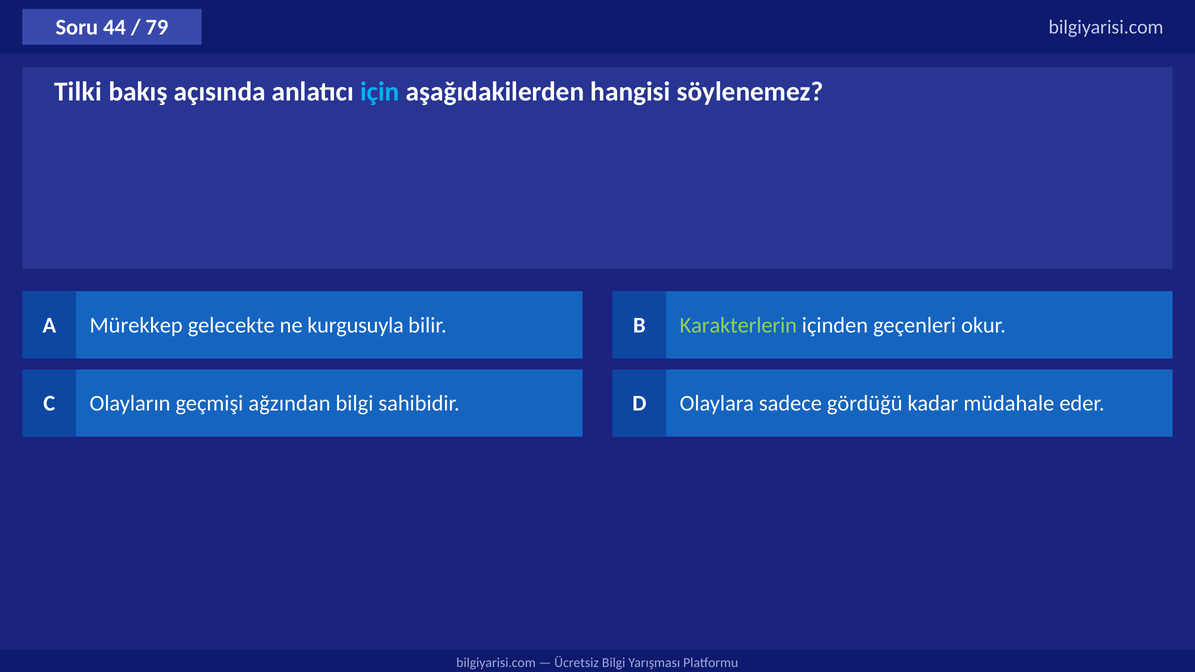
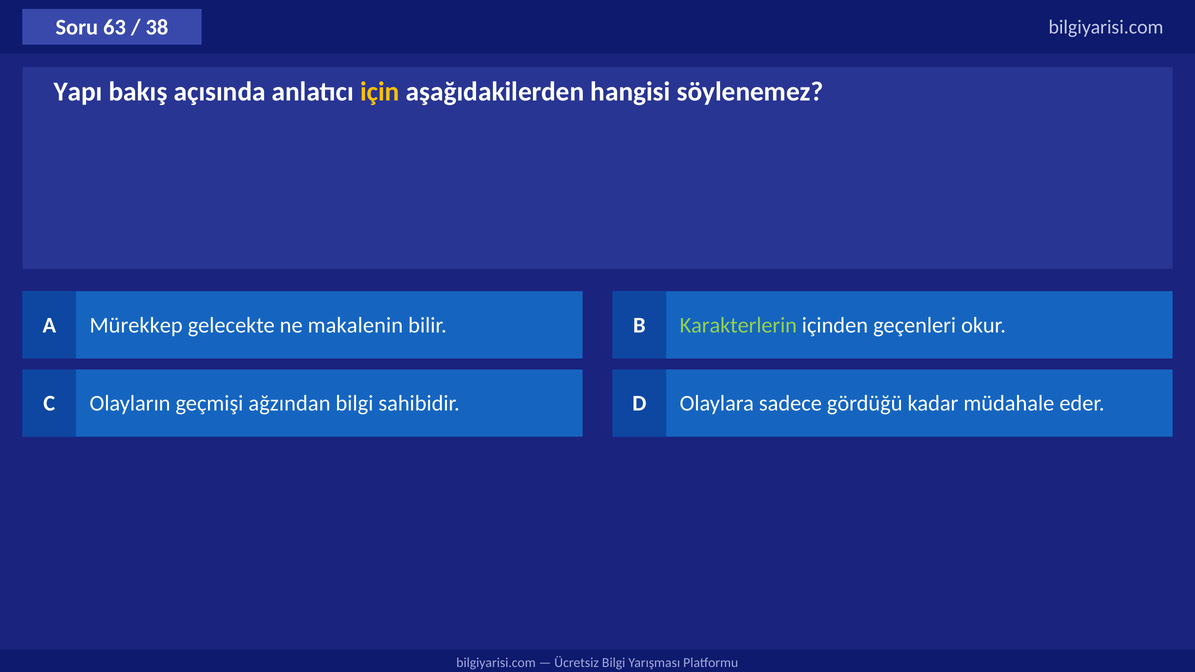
44: 44 -> 63 (115, 27)
79: 79 -> 38 (157, 27)
Tilki: Tilki -> Yapı (78, 92)
için colour: light blue -> yellow (380, 92)
kurgusuyla: kurgusuyla -> makalenin (355, 325)
